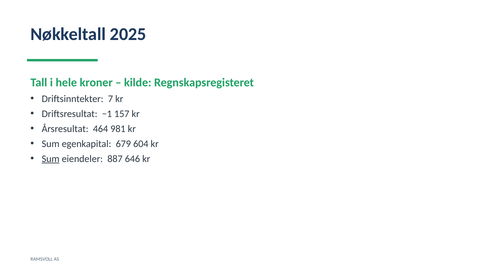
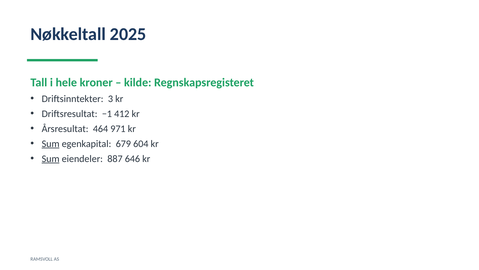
7: 7 -> 3 (110, 98)
157: 157 -> 412 (122, 113)
981: 981 -> 971 (118, 128)
Sum underline: none -> present (51, 143)
